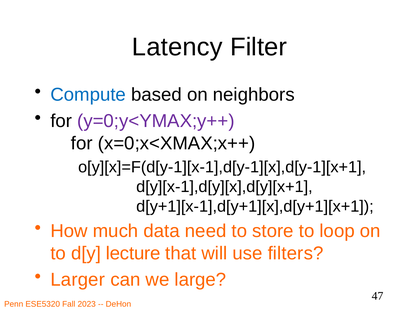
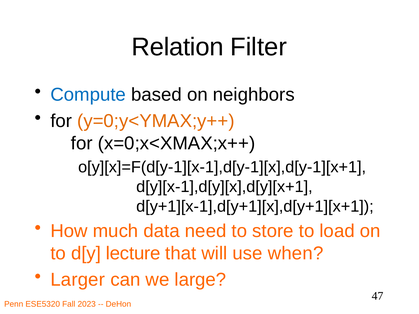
Latency: Latency -> Relation (178, 47)
y=0;y<YMAX;y++ colour: purple -> orange (156, 121)
loop: loop -> load (337, 231)
filters: filters -> when (296, 254)
